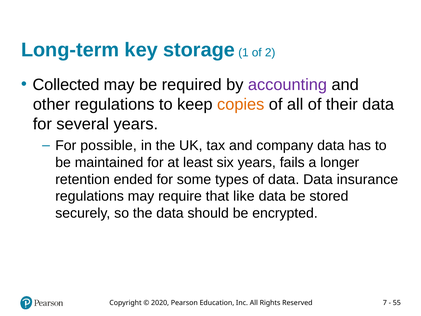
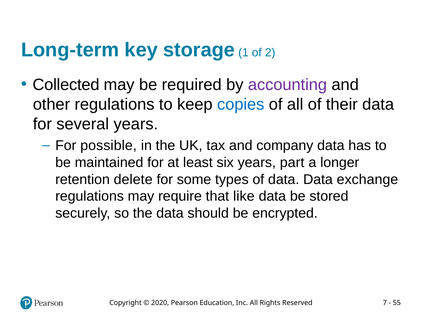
copies colour: orange -> blue (241, 104)
fails: fails -> part (292, 162)
ended: ended -> delete (133, 179)
insurance: insurance -> exchange (367, 179)
